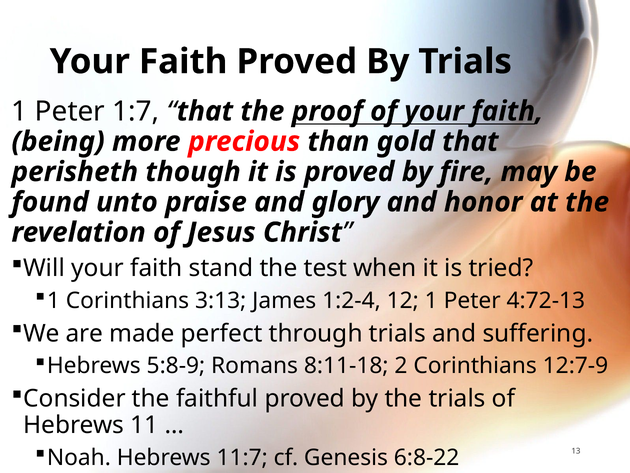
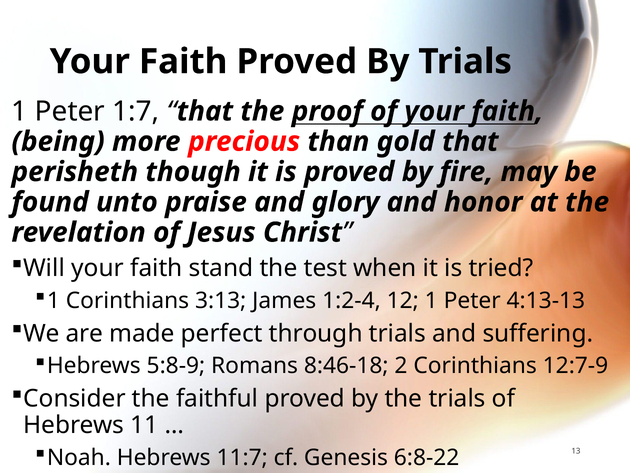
4:72-13: 4:72-13 -> 4:13-13 (546, 300)
8:11-18: 8:11-18 -> 8:46-18 (346, 365)
